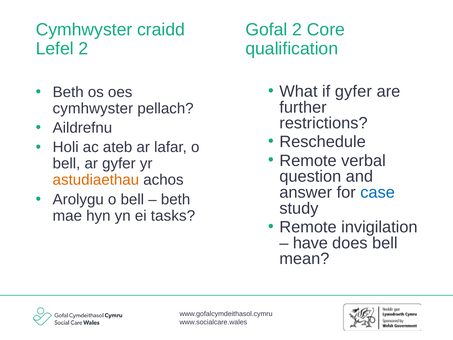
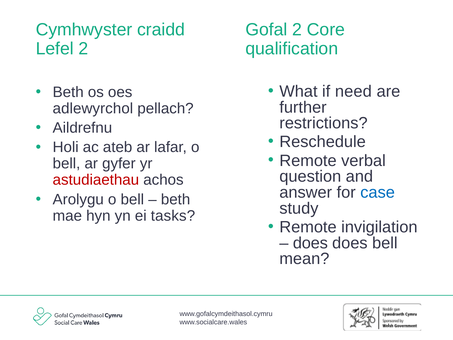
if gyfer: gyfer -> need (353, 91)
cymhwyster: cymhwyster -> adlewyrchol (93, 108)
astudiaethau colour: orange -> red (96, 180)
have: have -> does (310, 243)
